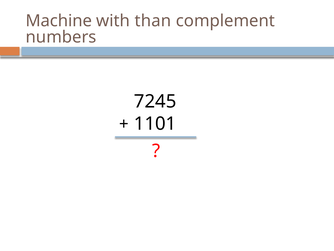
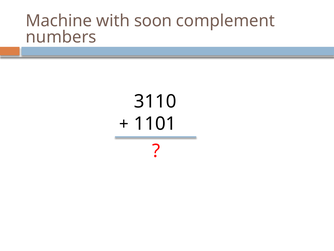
than: than -> soon (153, 21)
7245: 7245 -> 3110 (155, 101)
